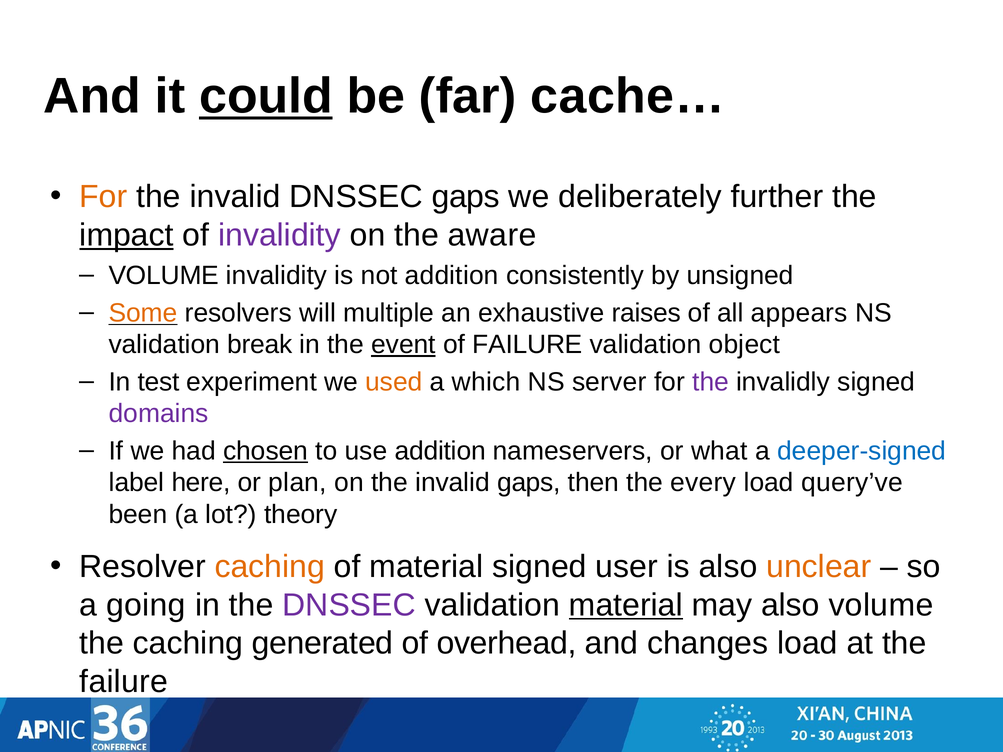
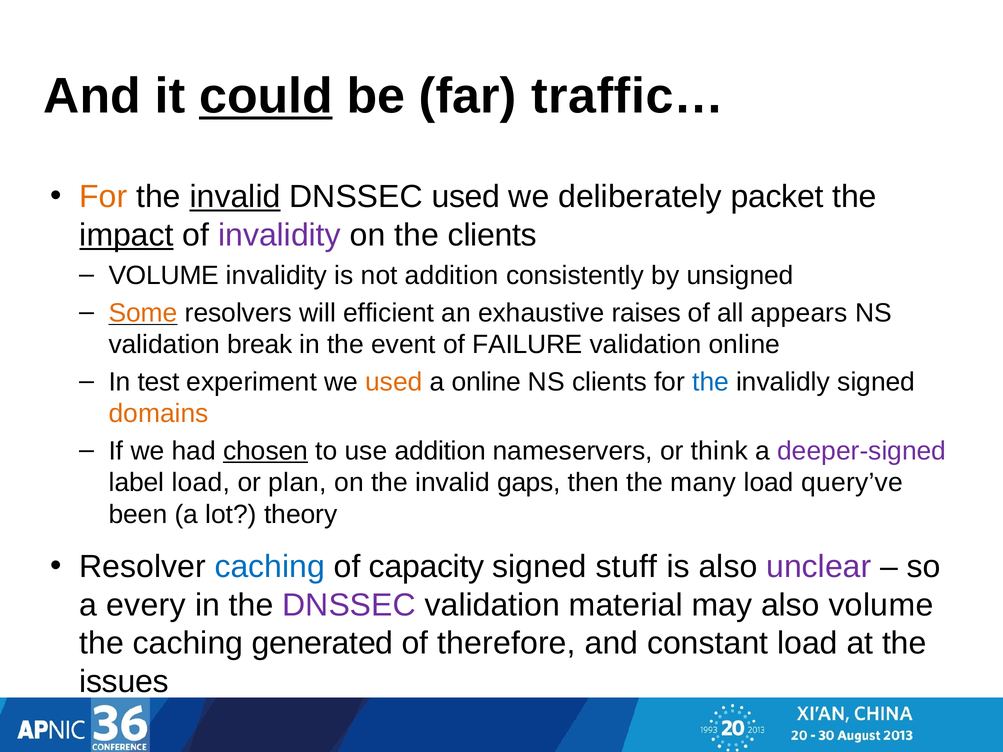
cache…: cache… -> traffic… (628, 96)
invalid underline: none -> present (235, 197)
DNSSEC gaps: gaps -> used (466, 197)
further: further -> packet (777, 197)
the aware: aware -> clients (492, 235)
multiple: multiple -> efficient (389, 313)
event underline: present -> none (403, 345)
validation object: object -> online (744, 345)
a which: which -> online (486, 382)
NS server: server -> clients (609, 382)
the colour: purple -> blue (711, 382)
domains colour: purple -> orange (159, 414)
what: what -> think (719, 451)
deeper-signed colour: blue -> purple (862, 451)
label here: here -> load (201, 483)
every: every -> many (703, 483)
caching colour: orange -> blue (270, 567)
of material: material -> capacity (427, 567)
user: user -> stuff (626, 567)
unclear colour: orange -> purple (819, 567)
going: going -> every (146, 605)
material underline: present -> none (626, 605)
overhead: overhead -> therefore (506, 644)
changes: changes -> constant (708, 644)
failure: failure -> issues (124, 682)
